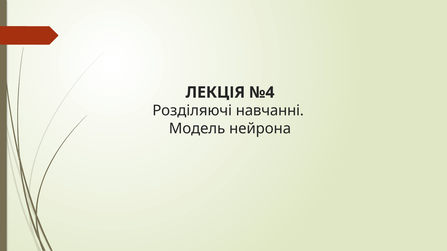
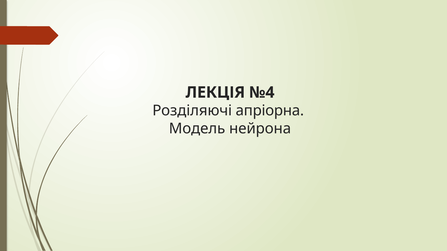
навчанні: навчанні -> апріорна (270, 111)
